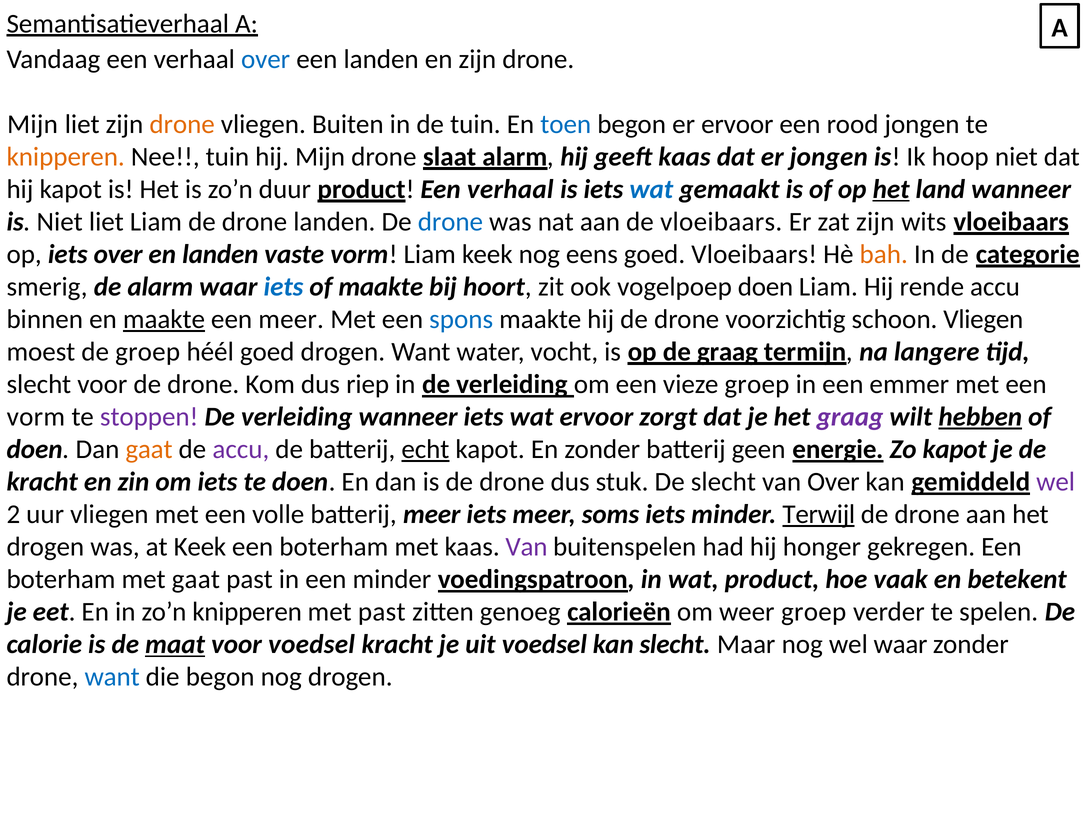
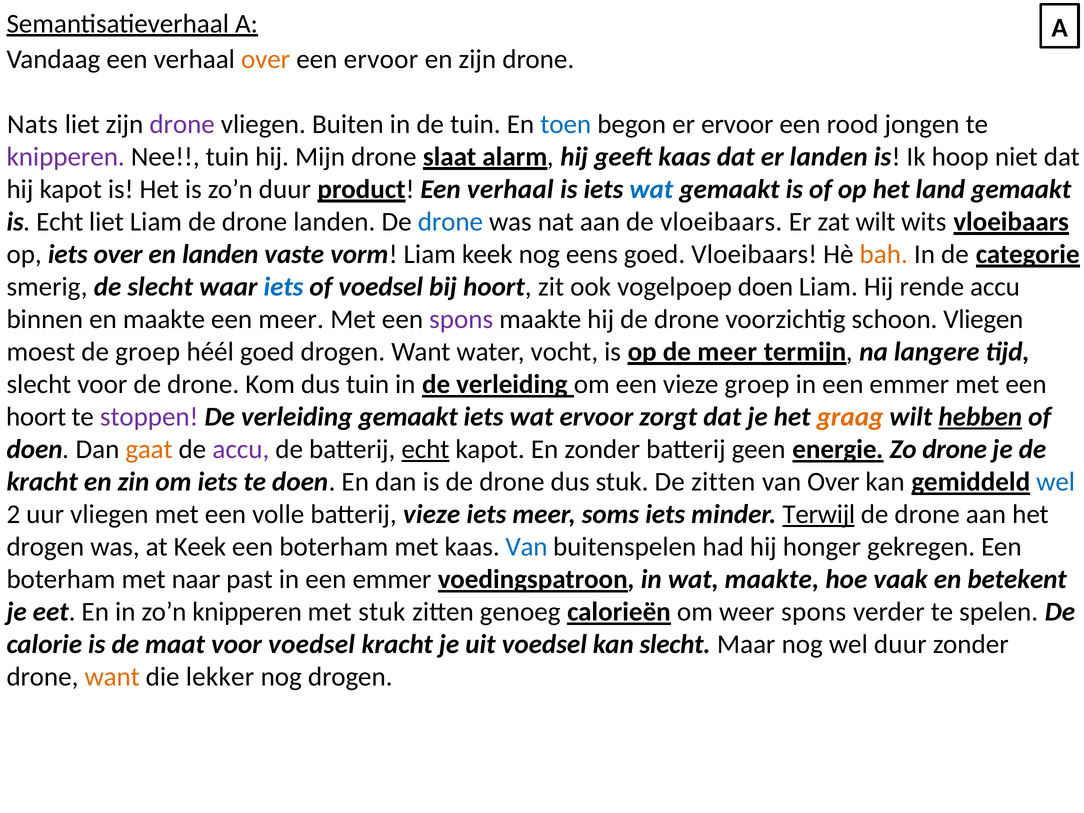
over colour: blue -> orange (266, 59)
een landen: landen -> ervoor (381, 59)
Mijn: Mijn -> Nats (32, 124)
drone colour: orange -> purple (182, 124)
knipperen colour: orange -> purple (66, 157)
er jongen: jongen -> landen (829, 157)
het underline: present -> none (891, 189)
land wanneer: wanneer -> gemaakt (1021, 189)
is Niet: Niet -> Echt (60, 222)
zat zijn: zijn -> wilt (876, 222)
de alarm: alarm -> slecht (160, 287)
of maakte: maakte -> voedsel (381, 287)
maakte underline: present -> none (164, 319)
spons colour: blue -> purple (461, 319)
de graag: graag -> meer (727, 352)
dus riep: riep -> tuin (368, 384)
vorm: vorm -> hoort (36, 417)
verleiding wanneer: wanneer -> gemaakt (408, 417)
graag colour: purple -> orange (850, 417)
Zo kapot: kapot -> drone (955, 449)
De slecht: slecht -> zitten (723, 482)
wel colour: purple -> blue (1056, 482)
batterij meer: meer -> vieze (432, 514)
Van colour: purple -> blue (526, 547)
met gaat: gaat -> naar (196, 579)
past in een minder: minder -> emmer (392, 579)
wat product: product -> maakte (772, 579)
met past: past -> stuk (382, 612)
weer groep: groep -> spons (814, 612)
maat underline: present -> none (175, 644)
wel waar: waar -> duur (900, 644)
want colour: blue -> orange (112, 677)
die begon: begon -> lekker (220, 677)
